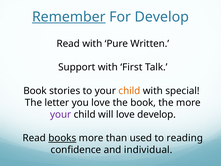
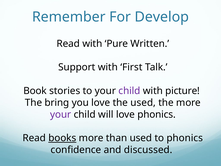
Remember underline: present -> none (69, 17)
child colour: orange -> purple (129, 91)
special: special -> picture (183, 91)
letter: letter -> bring (57, 102)
the book: book -> used (143, 102)
love develop: develop -> phonics (157, 114)
to reading: reading -> phonics (185, 138)
individual: individual -> discussed (148, 150)
